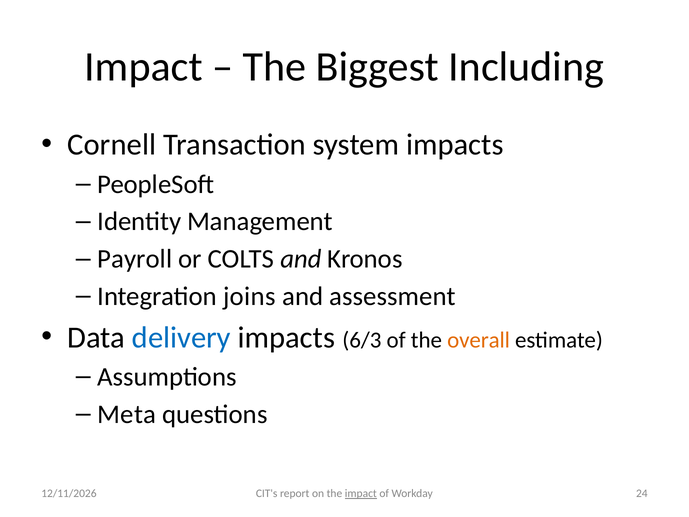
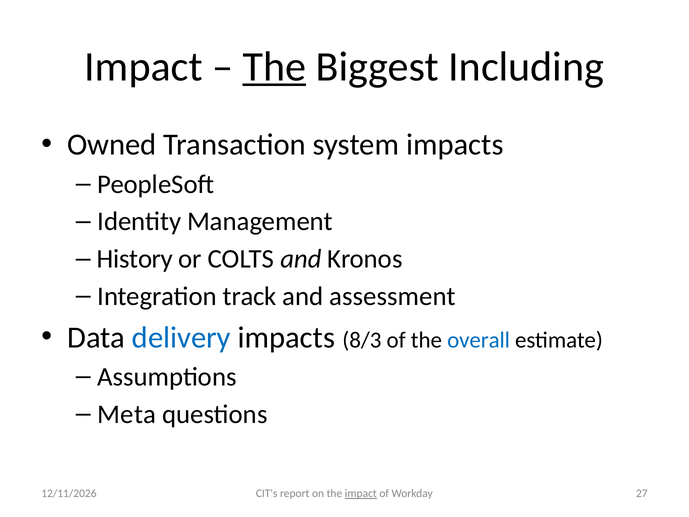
The underline: none -> present (274, 67)
Cornell: Cornell -> Owned (112, 145)
Payroll: Payroll -> History (135, 259)
joins: joins -> track (250, 296)
6/3: 6/3 -> 8/3 (362, 340)
overall colour: orange -> blue (479, 340)
24: 24 -> 27 (642, 493)
